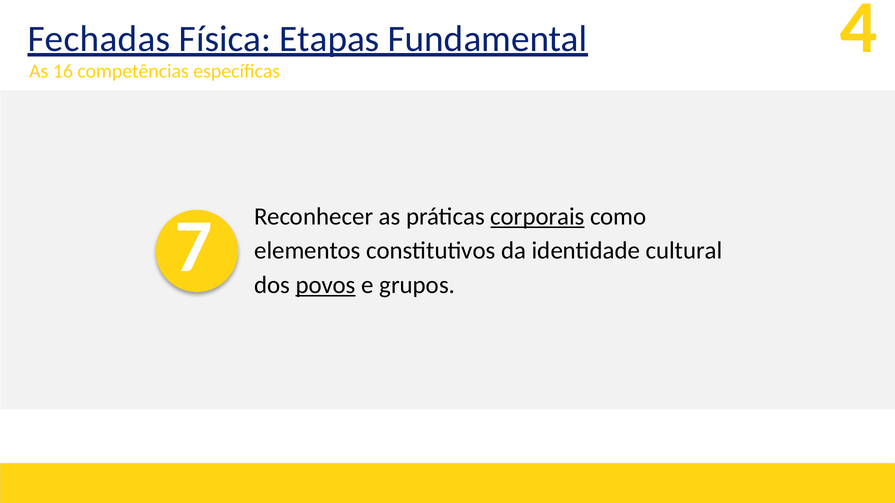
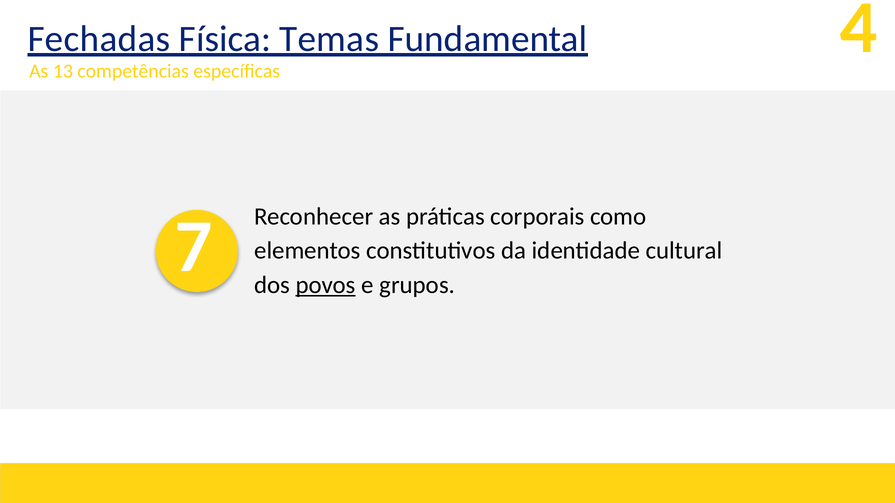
Etapas: Etapas -> Temas (329, 39)
16: 16 -> 13 (63, 71)
corporais underline: present -> none (537, 217)
